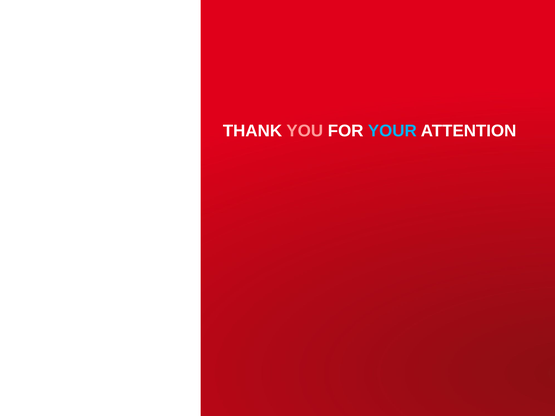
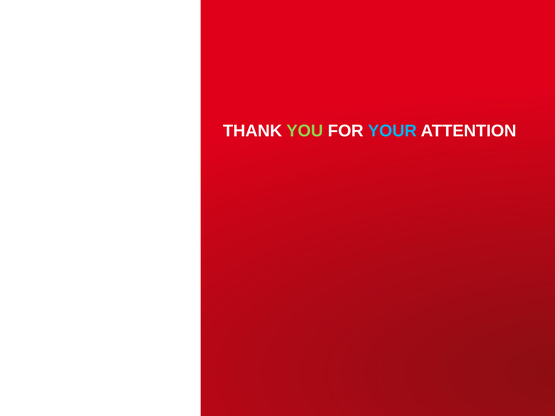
YOU colour: pink -> light green (305, 131)
